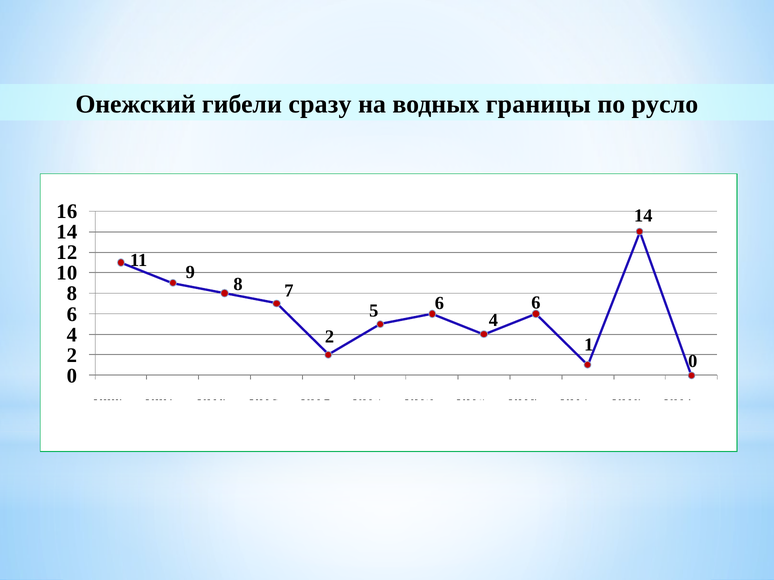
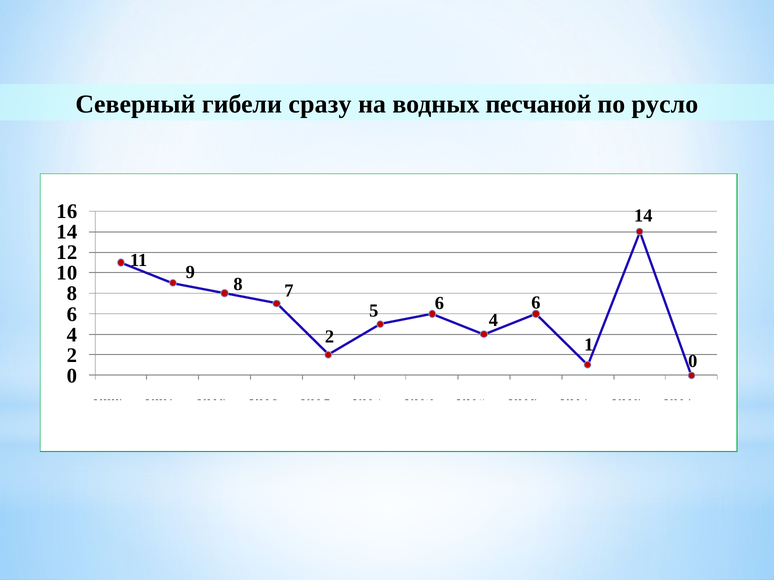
Онежский: Онежский -> Северный (135, 104)
границы: границы -> песчаной (539, 104)
